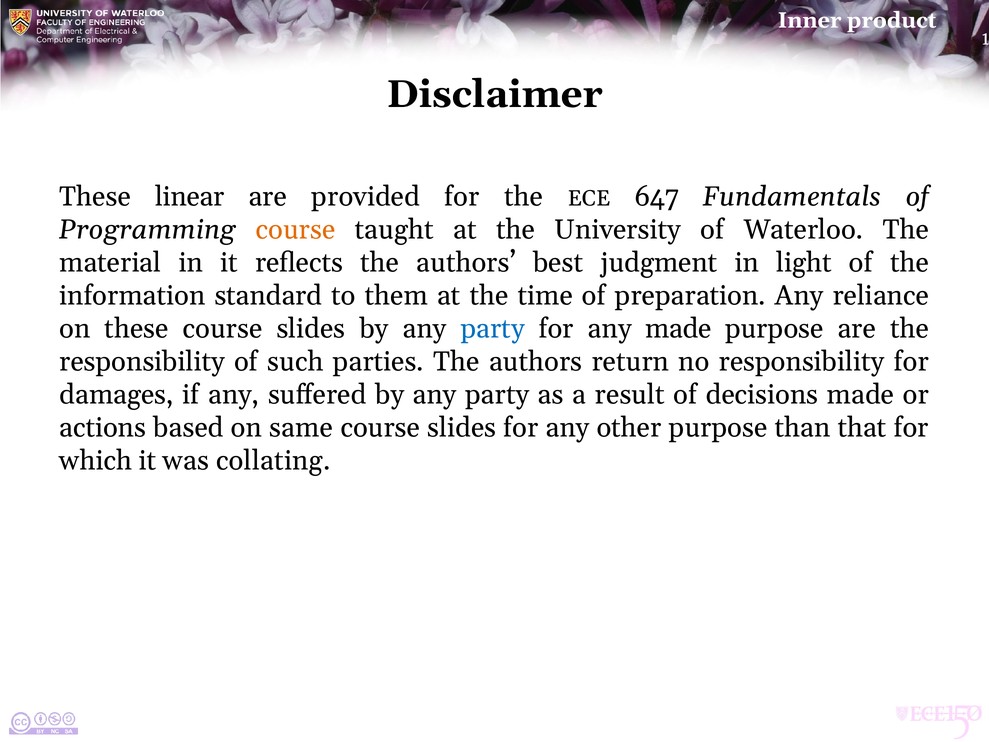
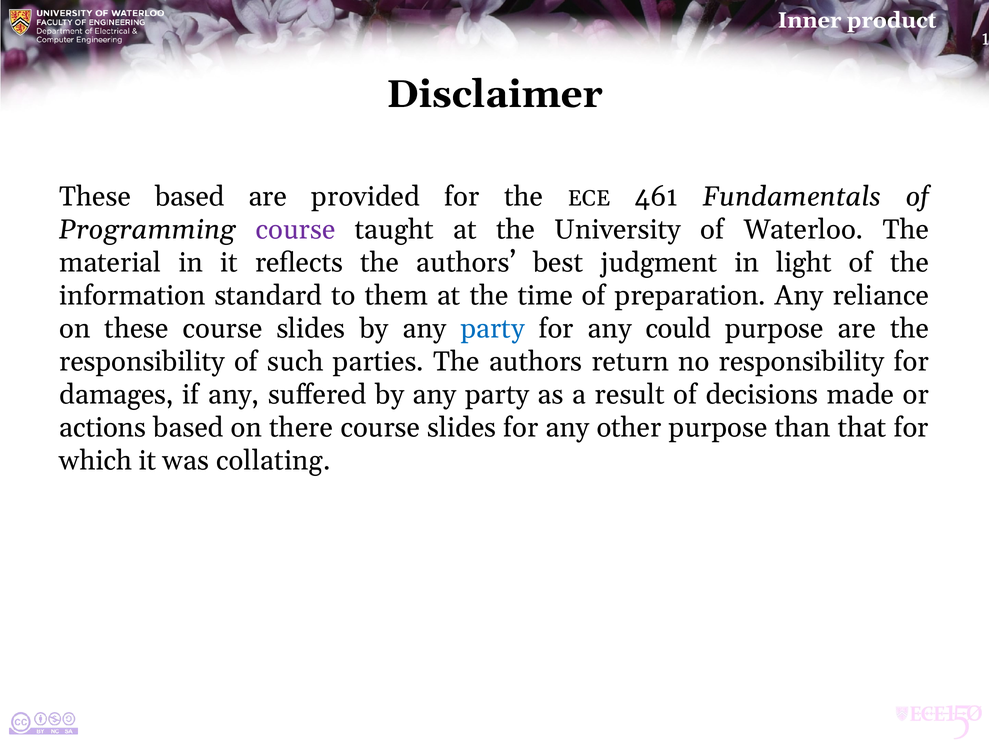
These linear: linear -> based (190, 196)
647: 647 -> 461 (656, 196)
course colour: orange -> purple (296, 229)
any made: made -> could (678, 328)
same: same -> there (301, 427)
